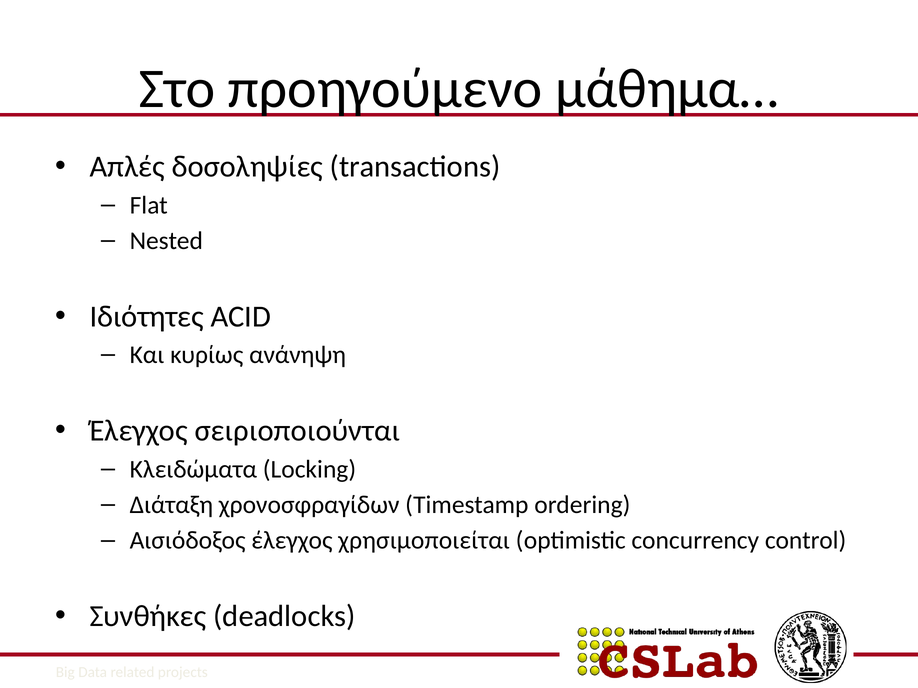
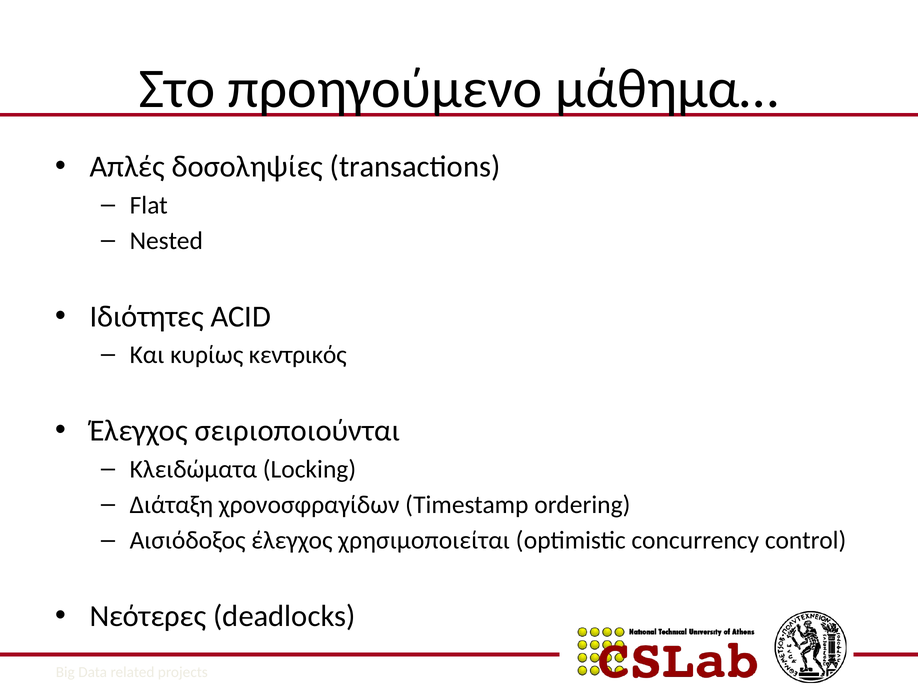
ανάνηψη: ανάνηψη -> κεντρικός (298, 355)
Συνθήκες: Συνθήκες -> Νεότερες (148, 617)
